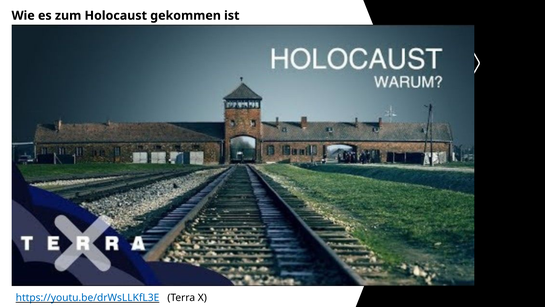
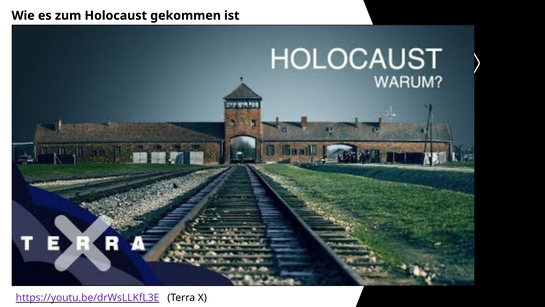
https://youtu.be/drWsLLKfL3E colour: blue -> purple (88, 297)
